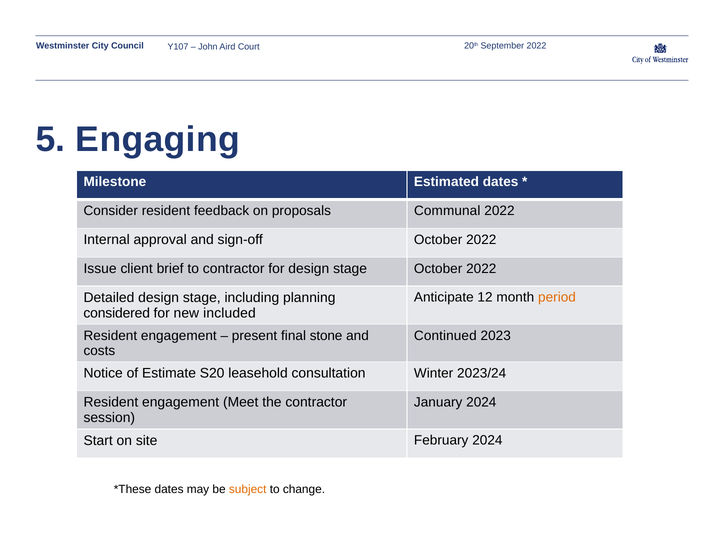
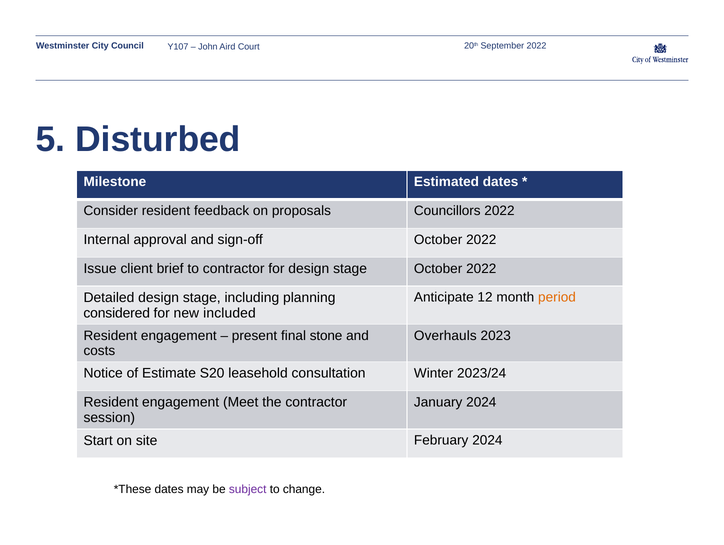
Engaging: Engaging -> Disturbed (158, 140)
Communal: Communal -> Councillors (447, 211)
Continued: Continued -> Overhauls (445, 336)
subject colour: orange -> purple (248, 490)
